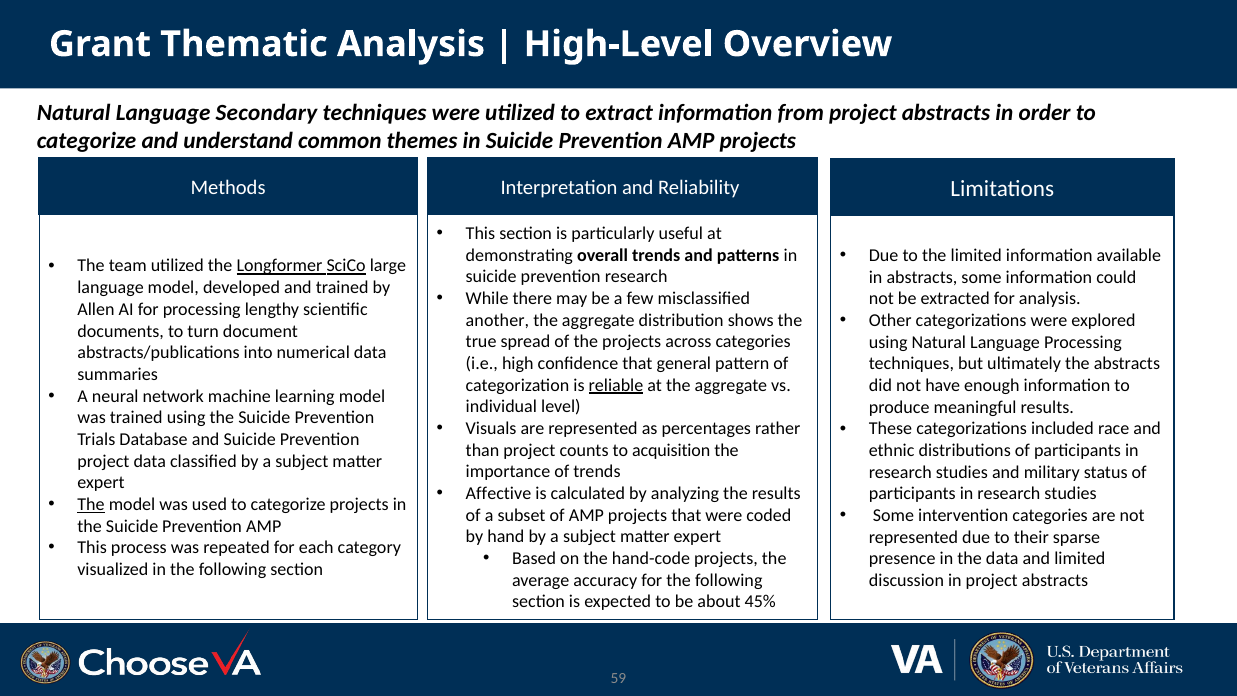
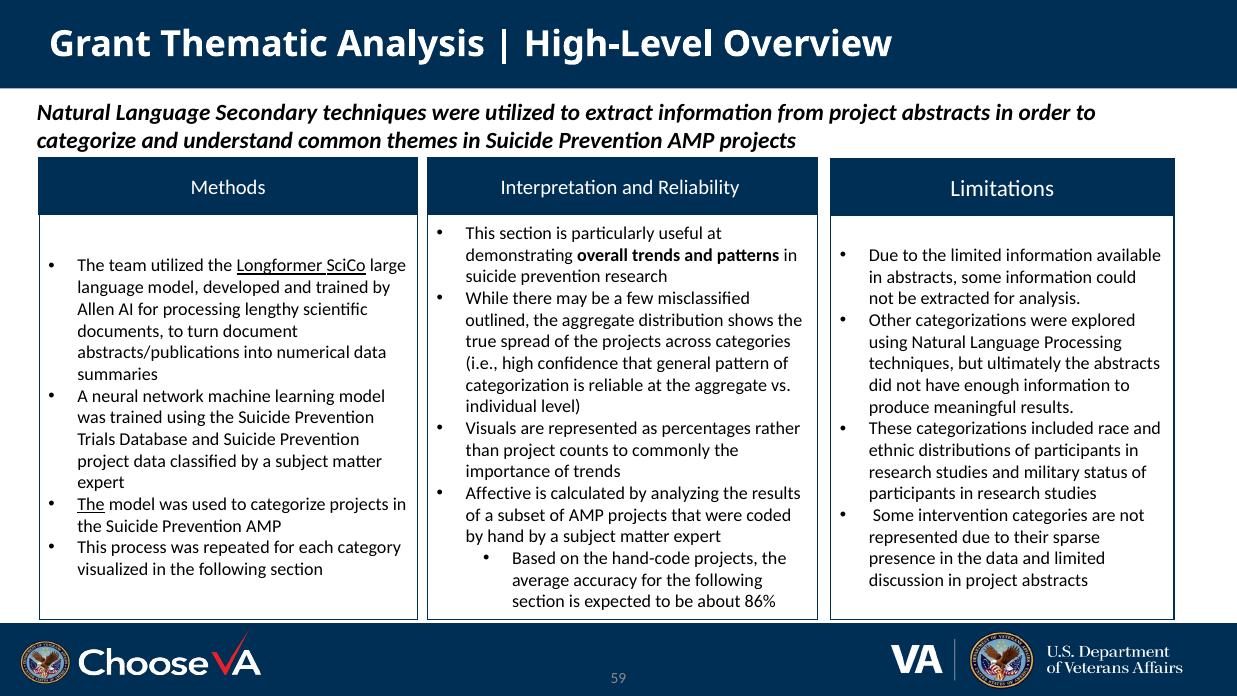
another: another -> outlined (498, 320)
reliable underline: present -> none (616, 385)
acquisition: acquisition -> commonly (671, 450)
45%: 45% -> 86% (760, 602)
